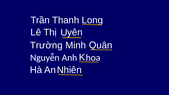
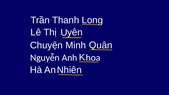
Trường: Trường -> Chuyện (46, 45)
